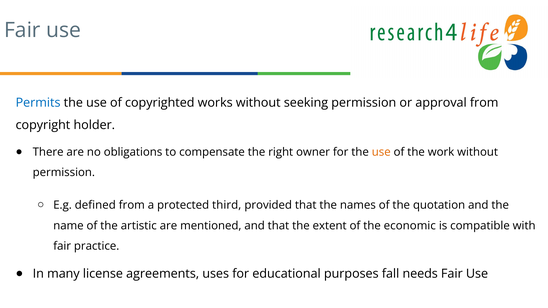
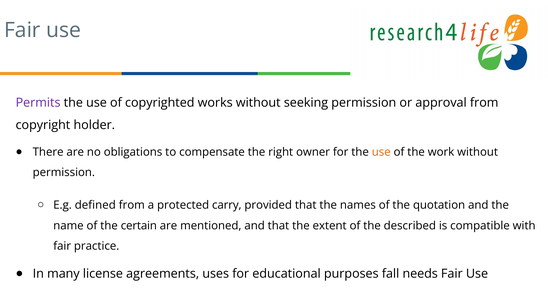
Permits colour: blue -> purple (38, 103)
third: third -> carry (227, 205)
artistic: artistic -> certain (139, 226)
economic: economic -> described (410, 226)
